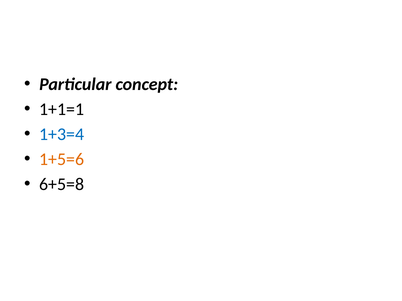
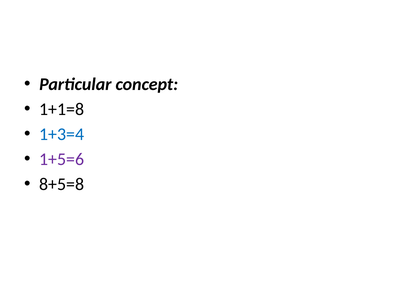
1+1=1: 1+1=1 -> 1+1=8 (62, 109)
1+5=6 colour: orange -> purple (62, 159)
6+5=8: 6+5=8 -> 8+5=8 (62, 184)
